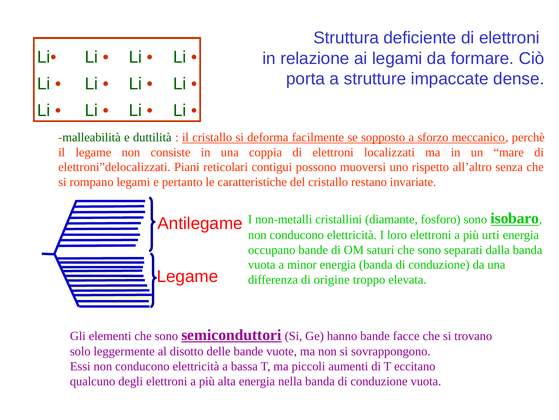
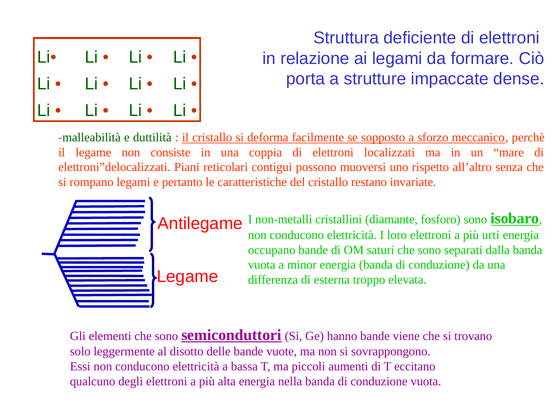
origine: origine -> esterna (332, 279)
facce: facce -> viene (406, 335)
